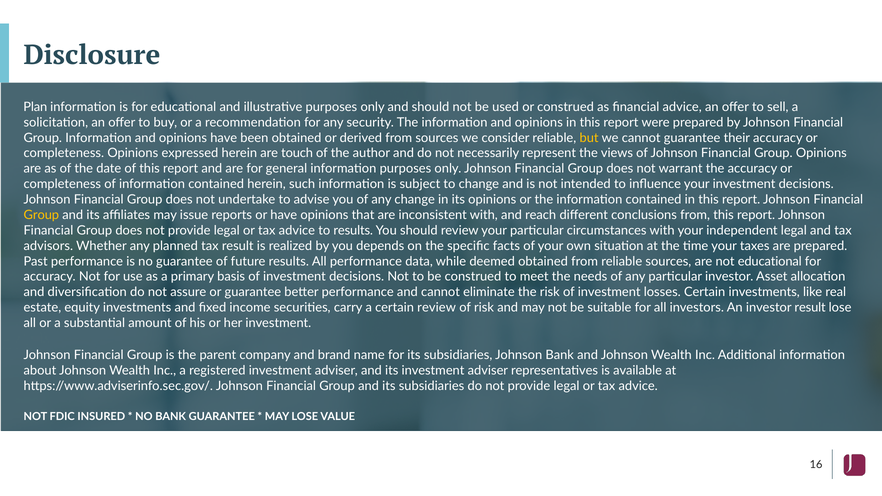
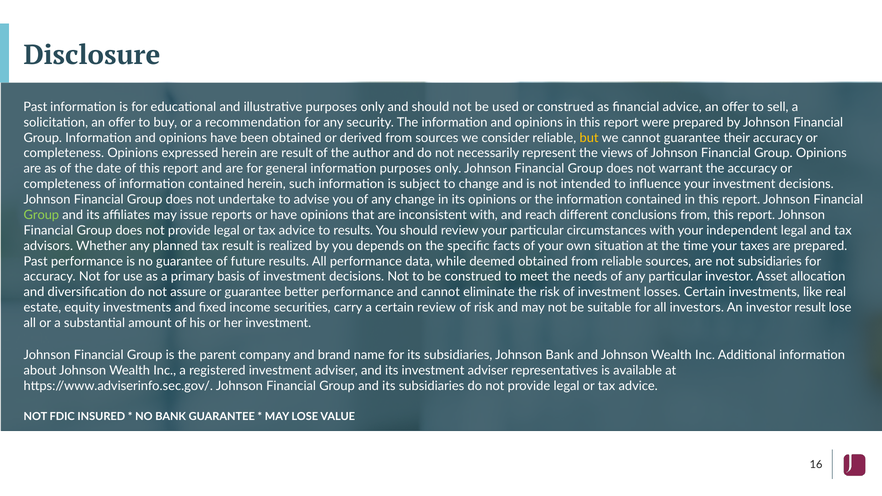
Plan: Plan -> Past (35, 107)
are touch: touch -> result (297, 153)
Group colour: yellow -> light green (41, 215)
not educational: educational -> subsidiaries (770, 261)
